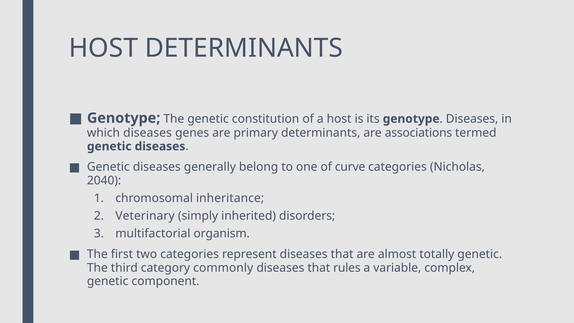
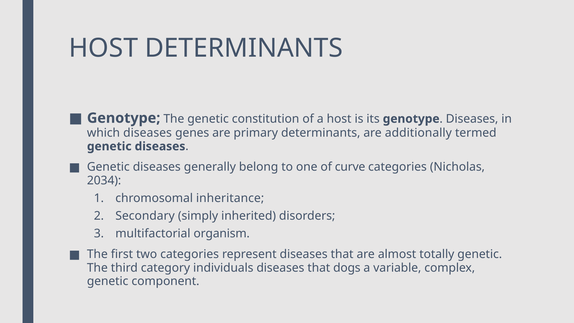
associations: associations -> additionally (418, 133)
2040: 2040 -> 2034 (104, 180)
Veterinary: Veterinary -> Secondary (145, 216)
commonly: commonly -> individuals (223, 268)
rules: rules -> dogs (347, 268)
